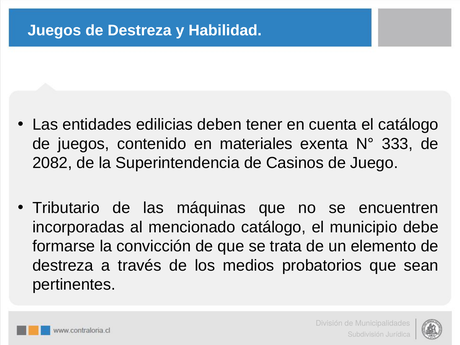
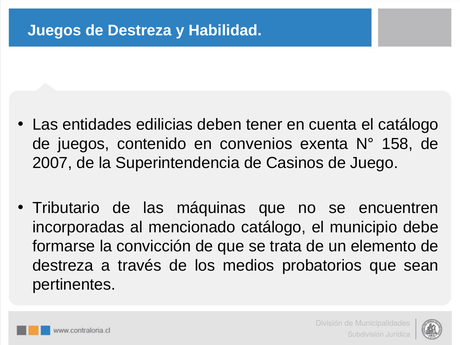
materiales: materiales -> convenios (256, 144)
333: 333 -> 158 (397, 144)
2082: 2082 -> 2007 (52, 163)
